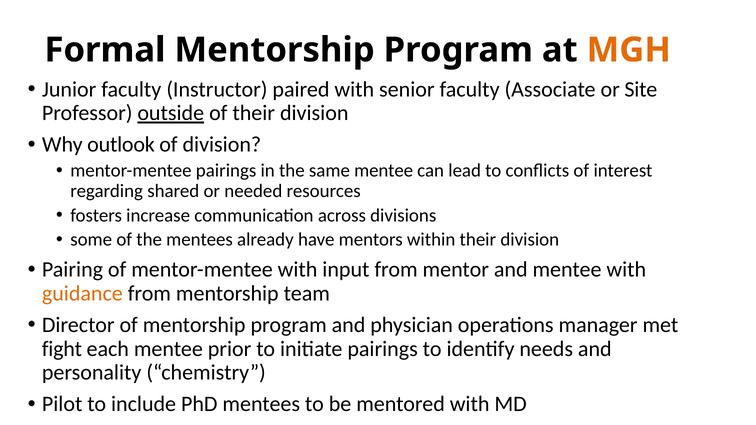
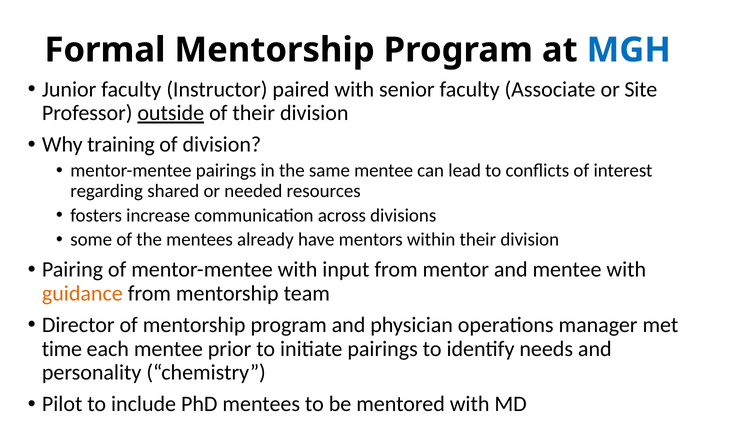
MGH colour: orange -> blue (629, 50)
outlook: outlook -> training (121, 145)
fight: fight -> time (62, 349)
